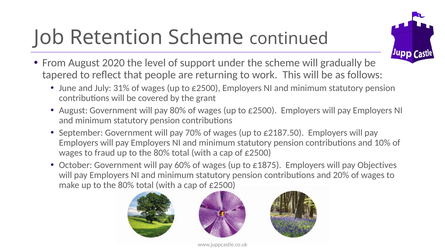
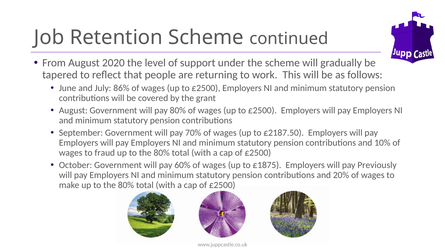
31%: 31% -> 86% (121, 88)
Objectives: Objectives -> Previously (377, 165)
